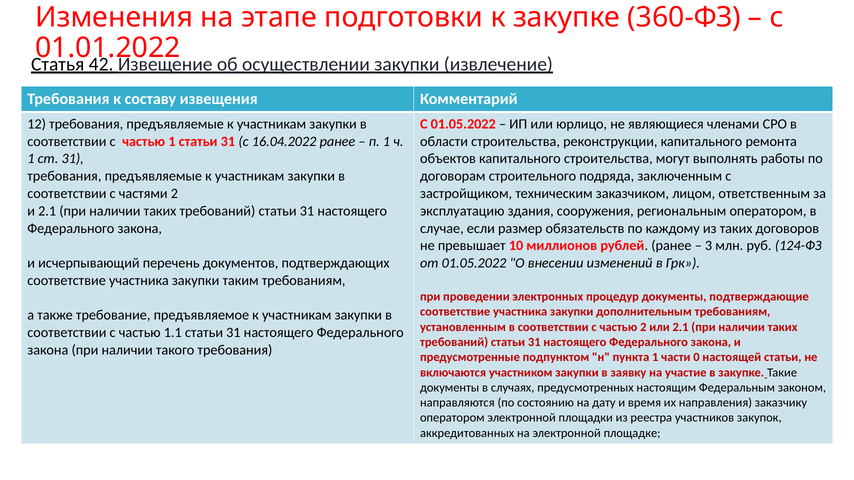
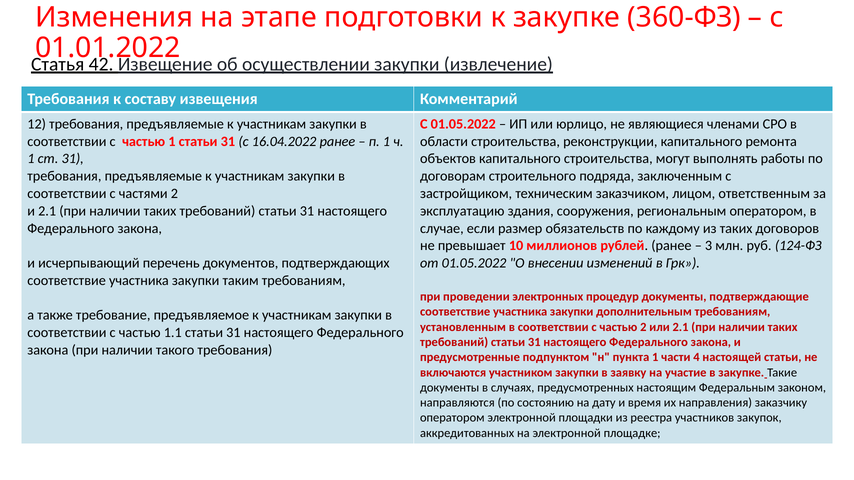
0: 0 -> 4 (697, 358)
